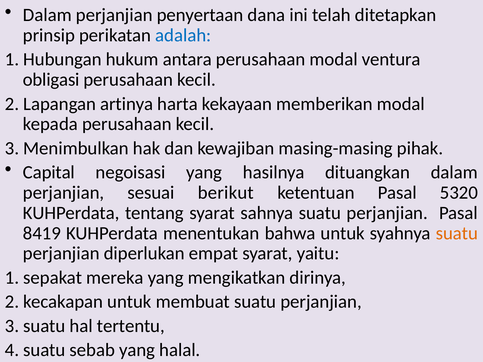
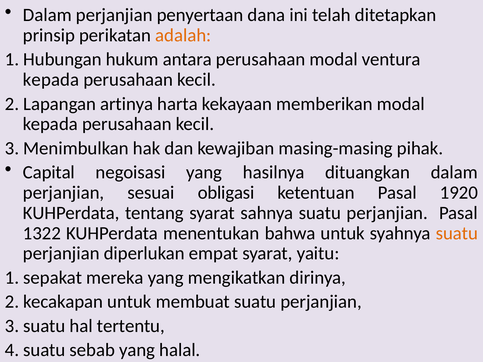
adalah colour: blue -> orange (183, 35)
obligasi: obligasi -> kepada (51, 80)
berikut: berikut -> obligasi (226, 193)
5320: 5320 -> 1920 (459, 193)
8419: 8419 -> 1322 (42, 233)
